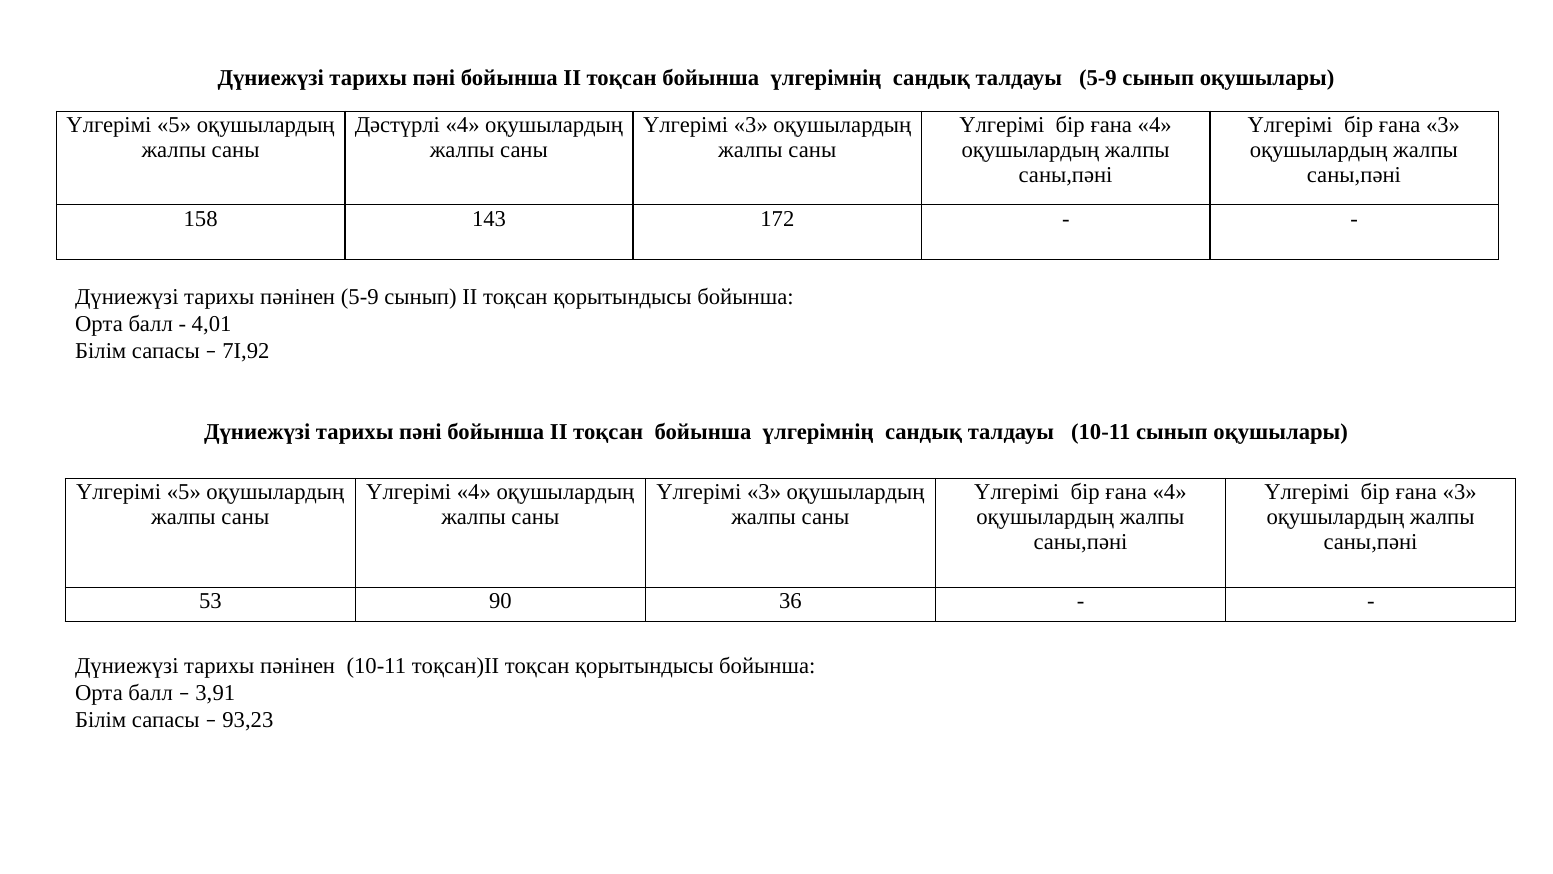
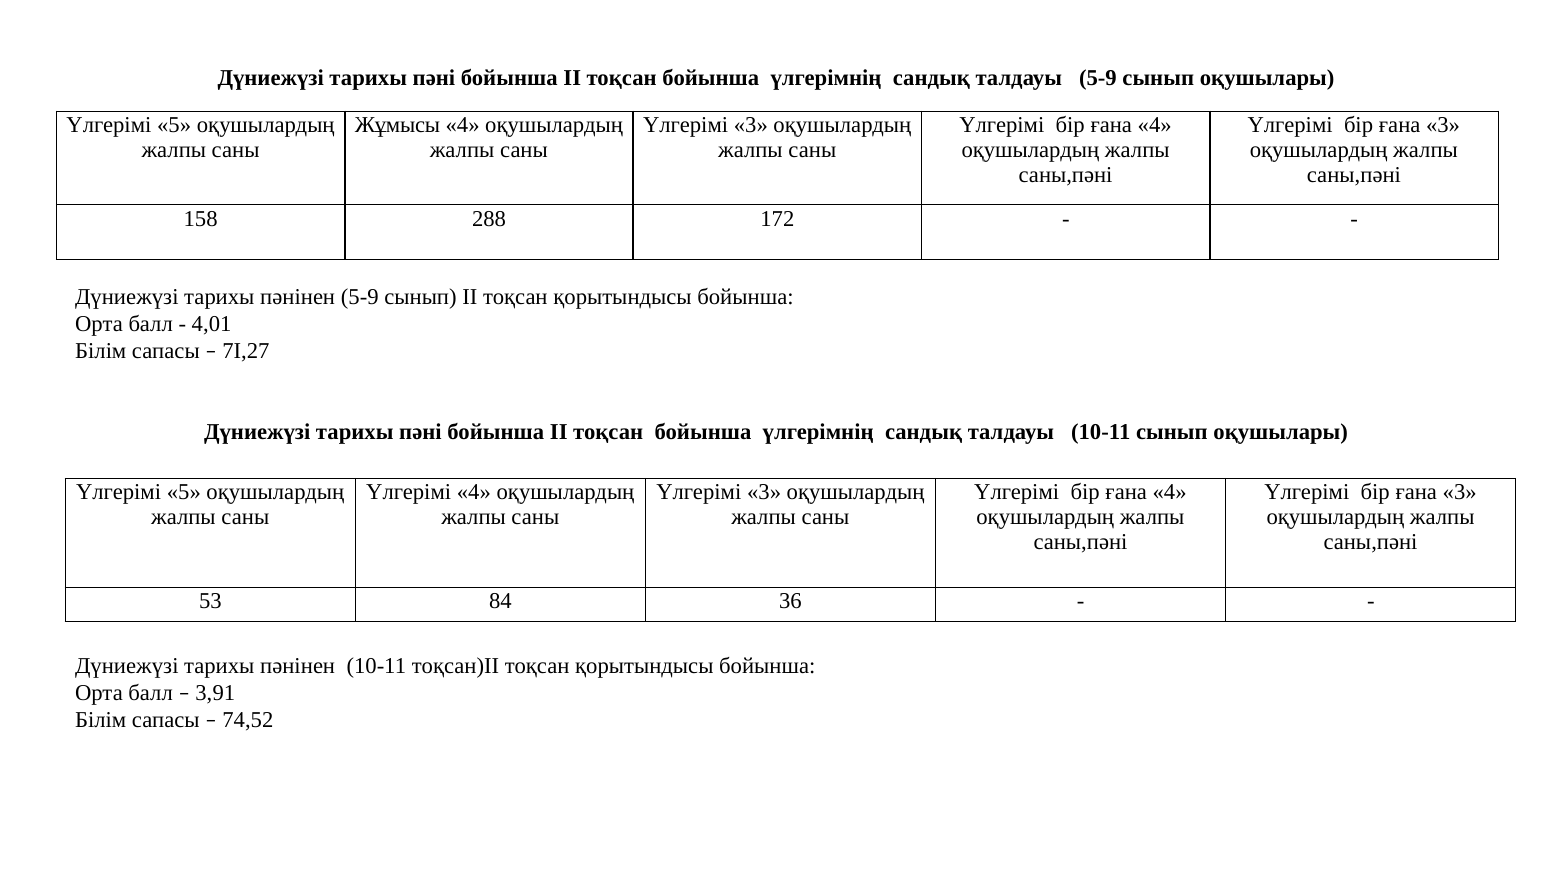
Дәстүрлі: Дәстүрлі -> Жұмысы (397, 125)
143: 143 -> 288 (489, 219)
7І,92: 7І,92 -> 7І,27 (246, 351)
90: 90 -> 84 (500, 601)
93,23: 93,23 -> 74,52 (248, 720)
